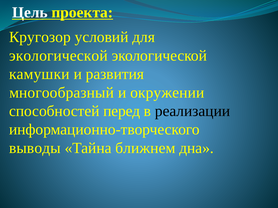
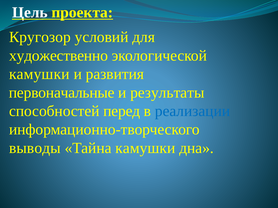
экологической: экологической -> художественно (59, 56)
многообразный: многообразный -> первоначальные (62, 93)
окружении: окружении -> результаты (167, 93)
реализации colour: black -> blue (193, 111)
Тайна ближнем: ближнем -> камушки (145, 148)
